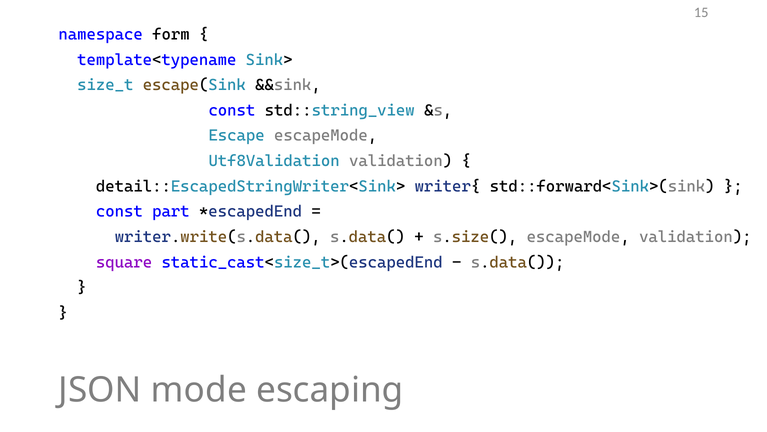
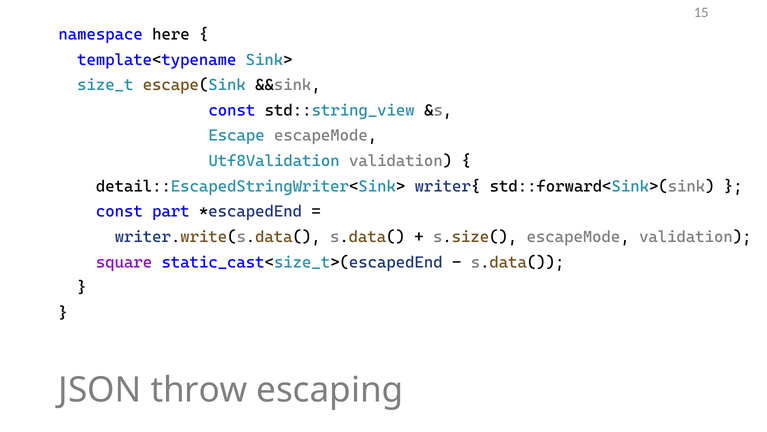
form: form -> here (171, 34)
mode: mode -> throw (199, 390)
